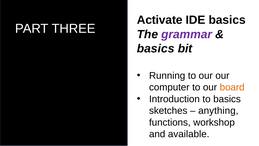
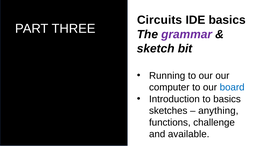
Activate: Activate -> Circuits (160, 20)
basics: basics -> sketch (156, 48)
board colour: orange -> blue (232, 87)
workshop: workshop -> challenge (214, 122)
